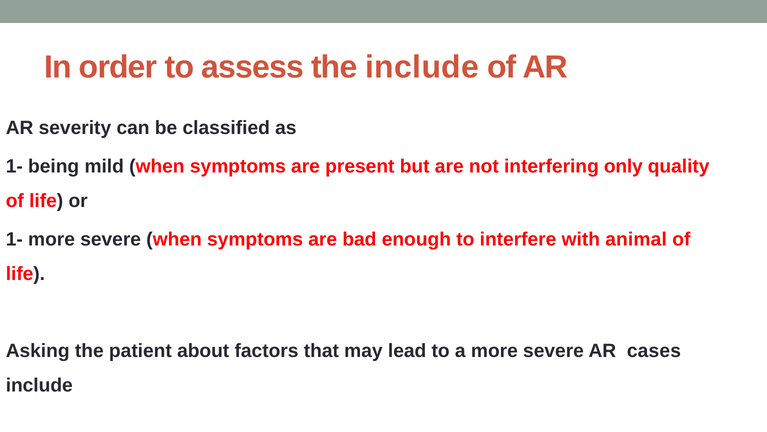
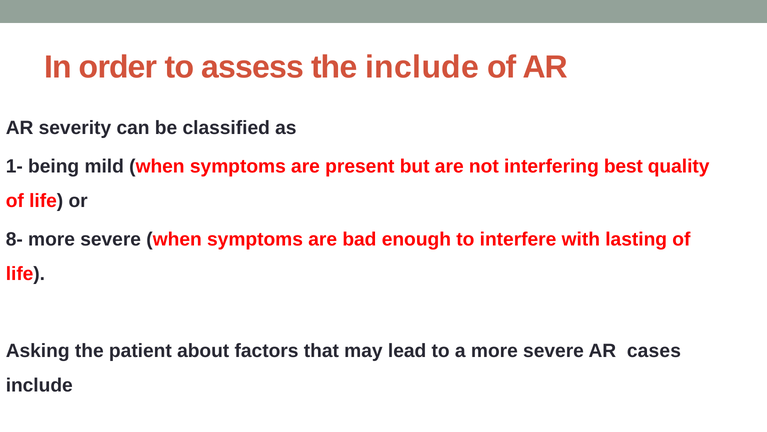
only: only -> best (623, 166)
1-: 1- -> 8- (14, 239)
animal: animal -> lasting (636, 239)
